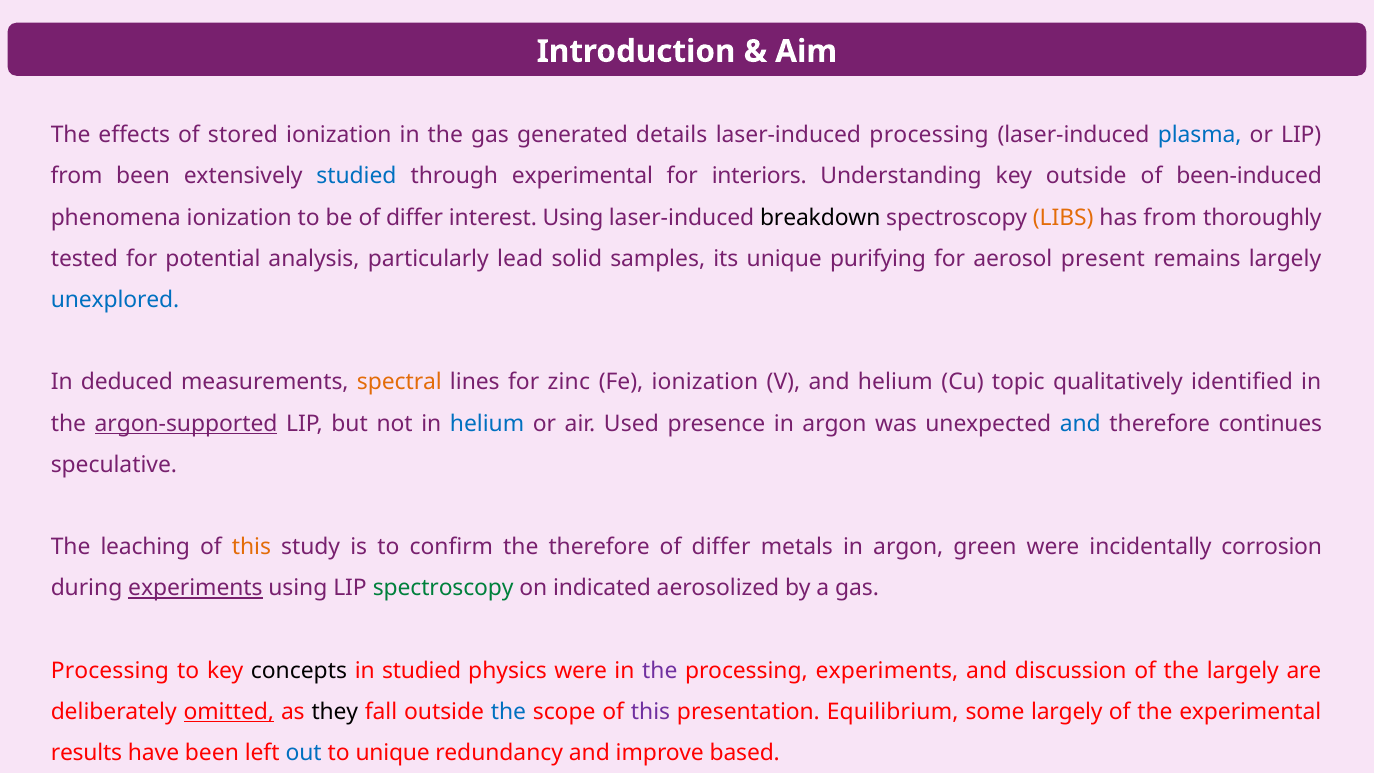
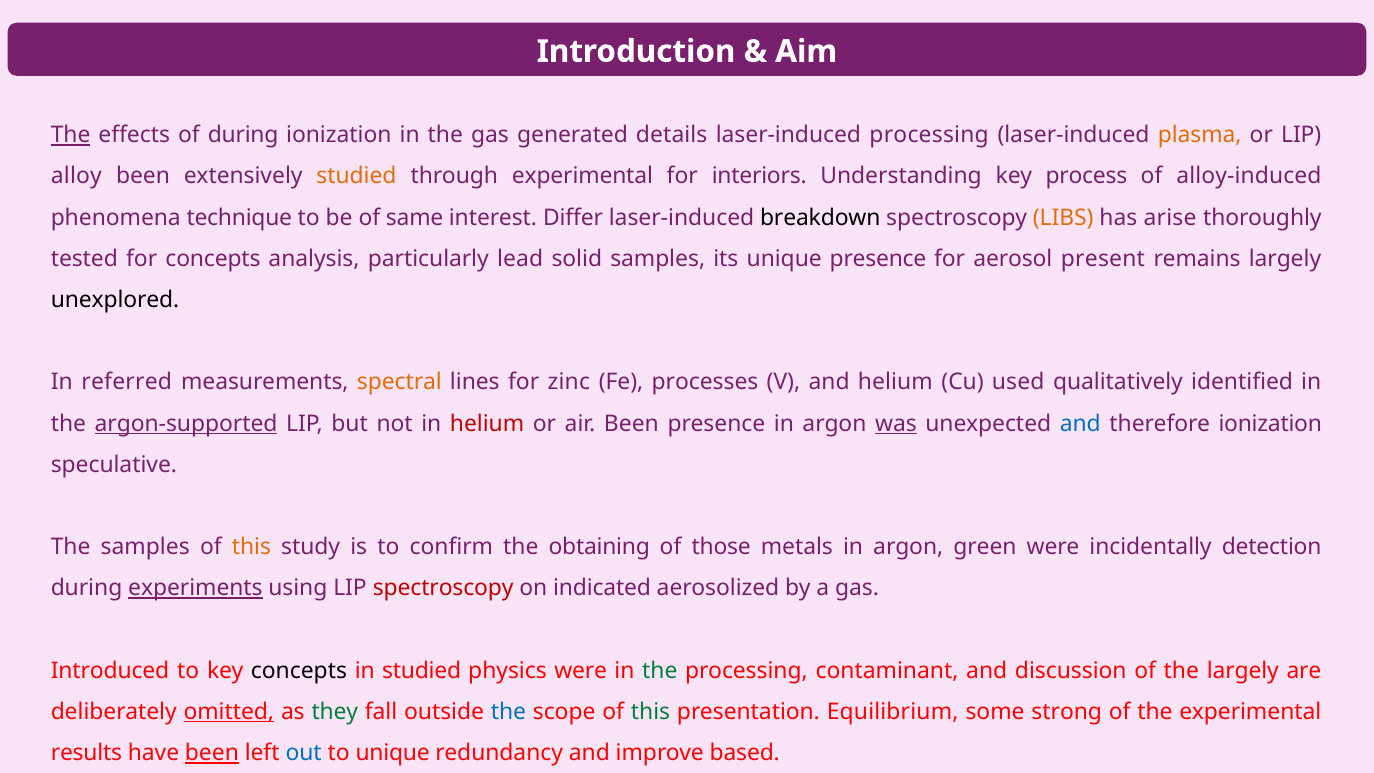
The underline: none -> present (71, 135)
of stored: stored -> during (243, 135)
plasma colour: blue -> orange (1200, 135)
from: from -> alloy (76, 176)
studied colour: blue -> orange (356, 176)
key outside: outside -> process (1086, 176)
been-induced: been-induced -> alloy-induced (1249, 176)
phenomena ionization: ionization -> technique (239, 218)
be of differ: differ -> same (415, 218)
interest Using: Using -> Differ (573, 218)
has from: from -> arise (1170, 218)
for potential: potential -> concepts (213, 259)
unique purifying: purifying -> presence (878, 259)
unexplored colour: blue -> black (115, 300)
deduced: deduced -> referred (127, 382)
Fe ionization: ionization -> processes (705, 382)
topic: topic -> used (1018, 382)
helium colour: blue -> red (487, 423)
air Used: Used -> Been (631, 423)
was underline: none -> present (896, 423)
therefore continues: continues -> ionization (1270, 423)
The leaching: leaching -> samples (145, 547)
the therefore: therefore -> obtaining (599, 547)
differ: differ -> those (721, 547)
corrosion: corrosion -> detection (1272, 547)
spectroscopy colour: green -> red (443, 588)
Processing: Processing -> Introduced (110, 671)
the colour: purple -> green (660, 671)
processing experiments: experiments -> contaminant (887, 671)
they colour: black -> green (335, 712)
this colour: purple -> green (650, 712)
some largely: largely -> strong (1067, 712)
been underline: none -> present (212, 753)
